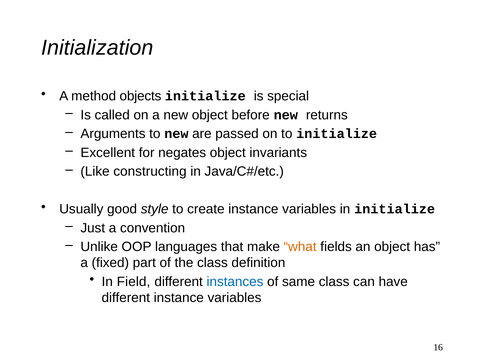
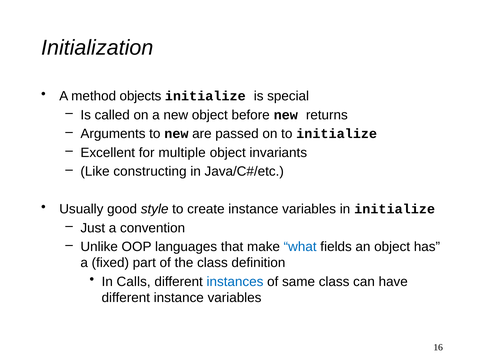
negates: negates -> multiple (182, 153)
what colour: orange -> blue (300, 247)
Field: Field -> Calls (134, 282)
